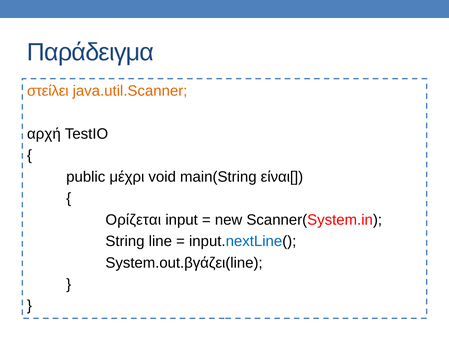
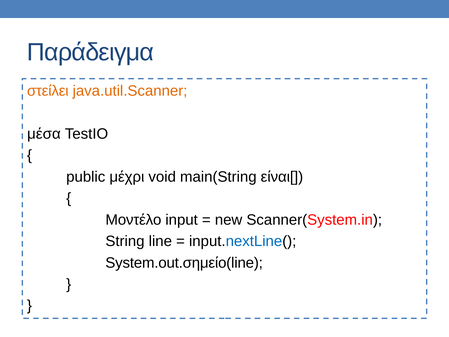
αρχή: αρχή -> μέσα (44, 134)
Ορίζεται: Ορίζεται -> Μοντέλο (133, 220)
System.out.βγάζει(line: System.out.βγάζει(line -> System.out.σημείο(line (184, 263)
